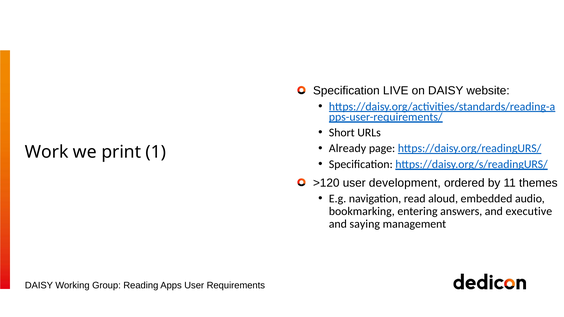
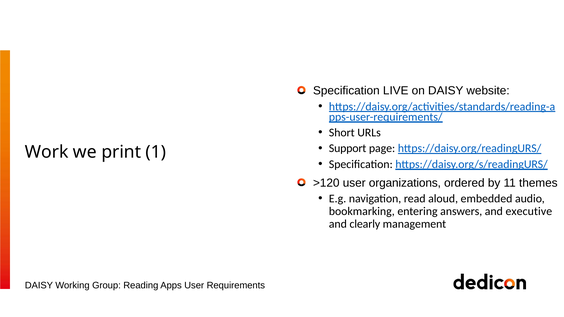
Already: Already -> Support (348, 148)
development: development -> organizations (405, 183)
saying: saying -> clearly (365, 224)
